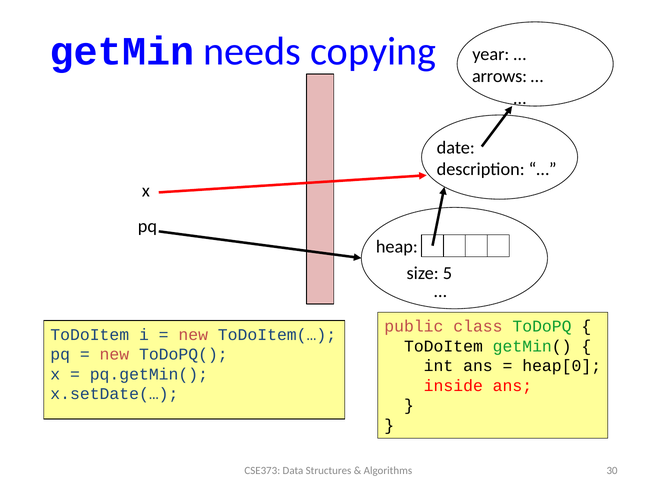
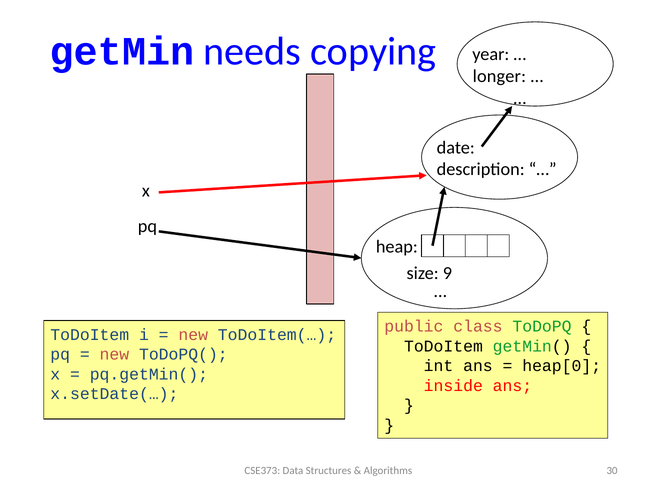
arrows: arrows -> longer (499, 76)
5: 5 -> 9 (447, 273)
